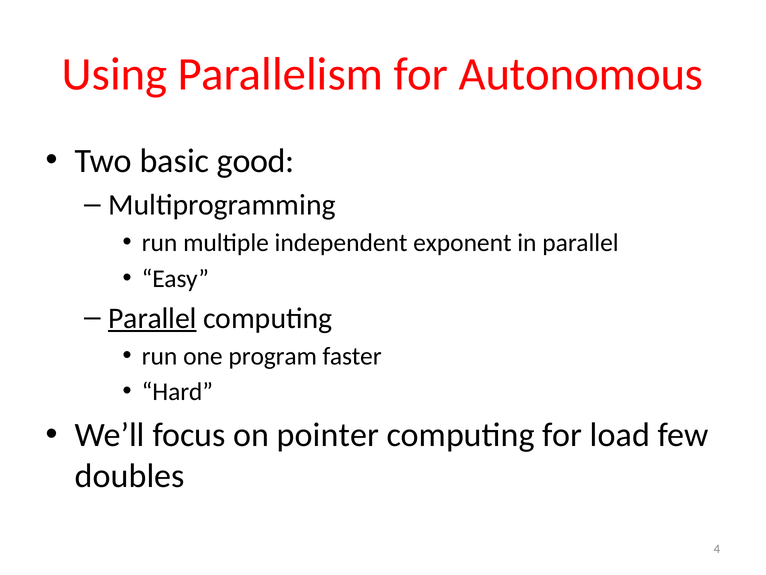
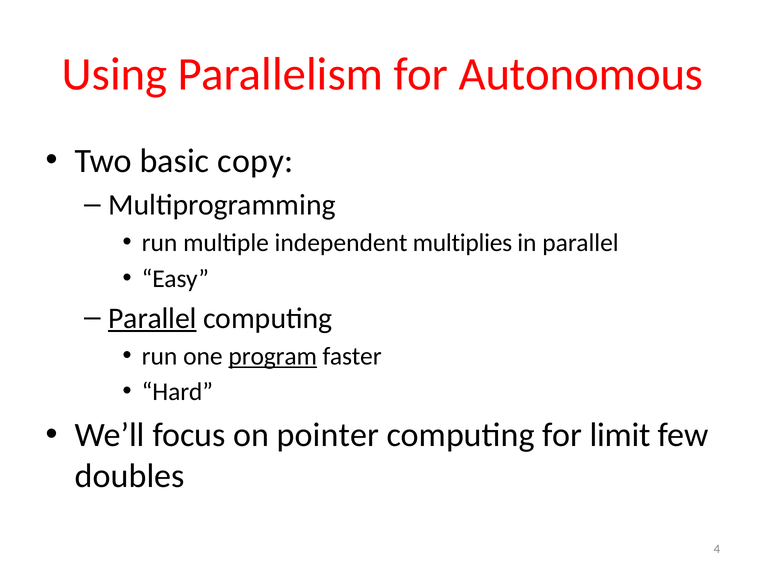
good: good -> copy (255, 161)
exponent: exponent -> multiplies (462, 243)
program underline: none -> present (273, 356)
load: load -> limit (620, 435)
